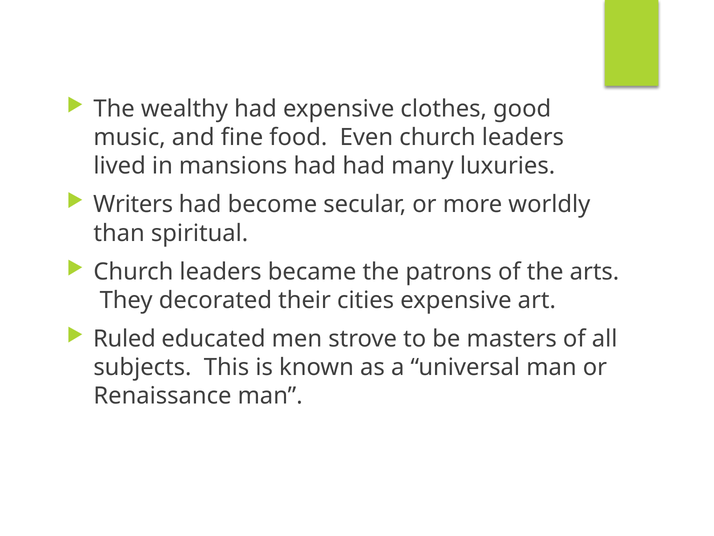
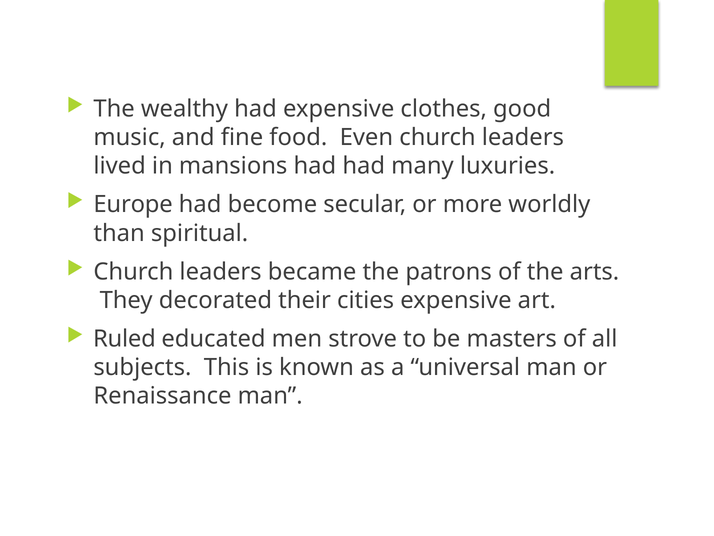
Writers: Writers -> Europe (133, 204)
